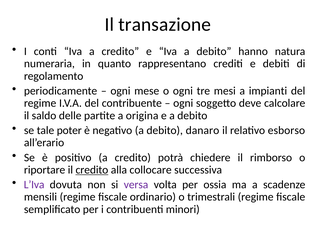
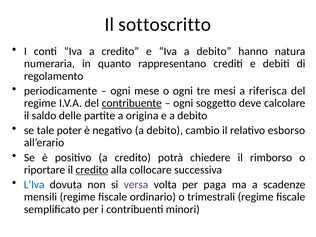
transazione: transazione -> sottoscritto (165, 24)
impianti: impianti -> riferisca (268, 91)
contribuente underline: none -> present (132, 103)
danaro: danaro -> cambio (203, 130)
L’Iva colour: purple -> blue (34, 185)
ossia: ossia -> paga (215, 185)
